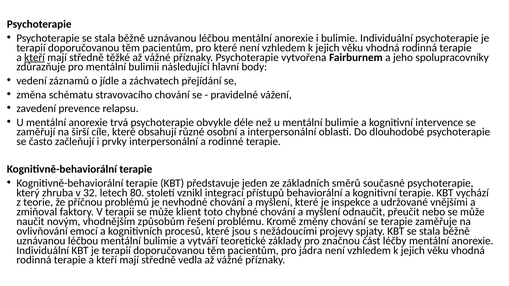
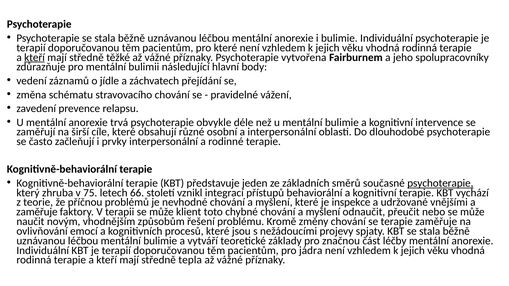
psychoterapie underline: none -> present (440, 183)
32: 32 -> 75 (90, 193)
80: 80 -> 66 (137, 193)
zmiňoval: zmiňoval -> zaměřuje (37, 212)
vedla: vedla -> tepla (190, 260)
